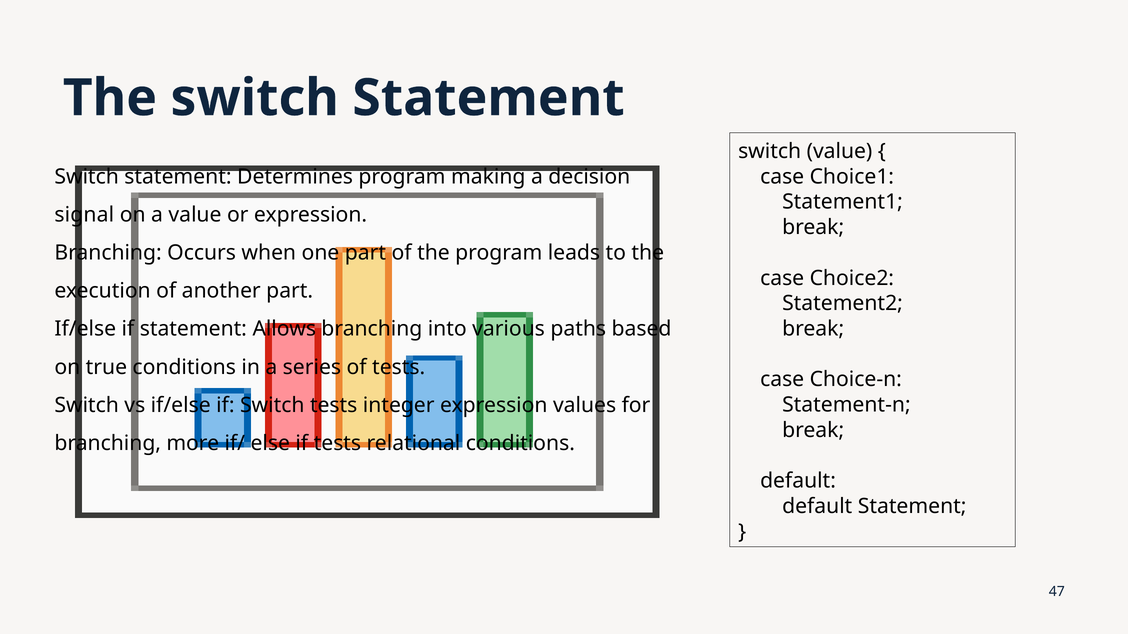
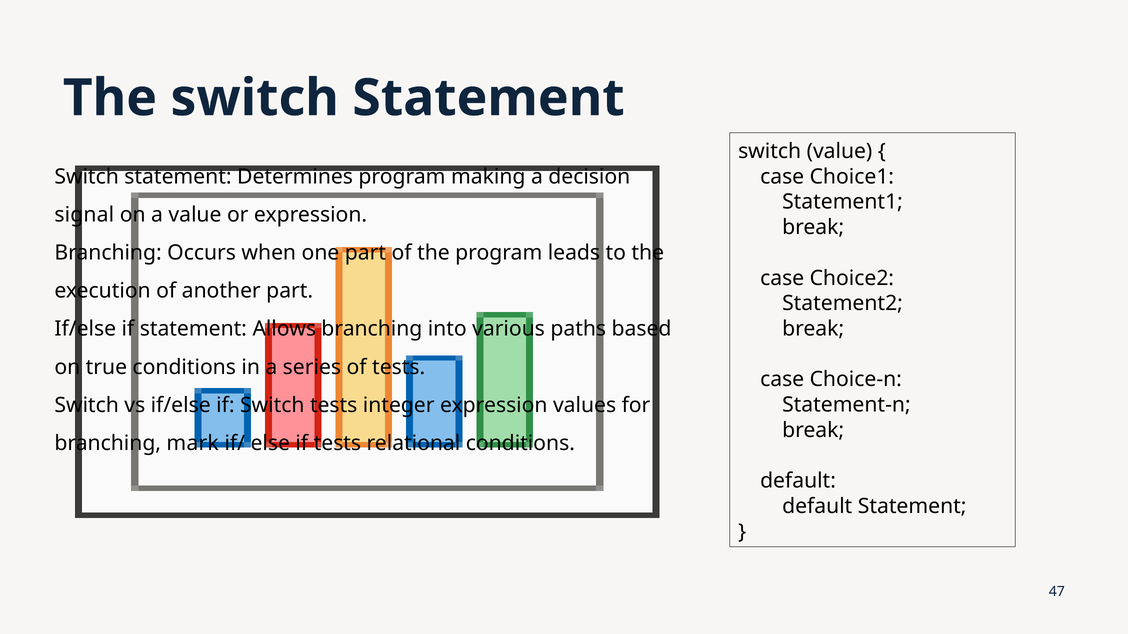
more: more -> mark (193, 443)
